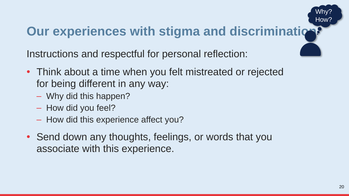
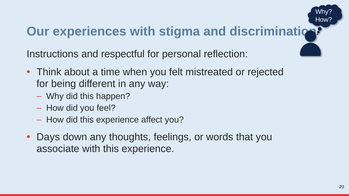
Send: Send -> Days (48, 137)
